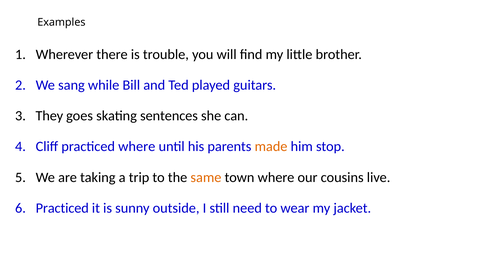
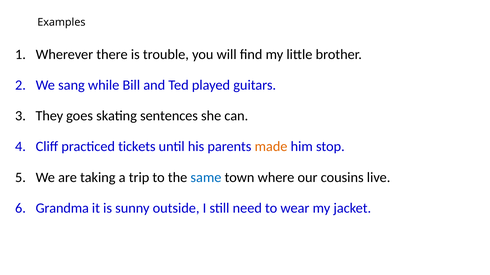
practiced where: where -> tickets (137, 147)
same colour: orange -> blue (206, 178)
Practiced: Practiced -> Grandma (62, 208)
